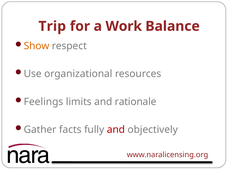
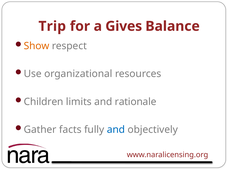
Work: Work -> Gives (124, 26)
Feelings: Feelings -> Children (44, 102)
and colour: red -> blue (116, 130)
